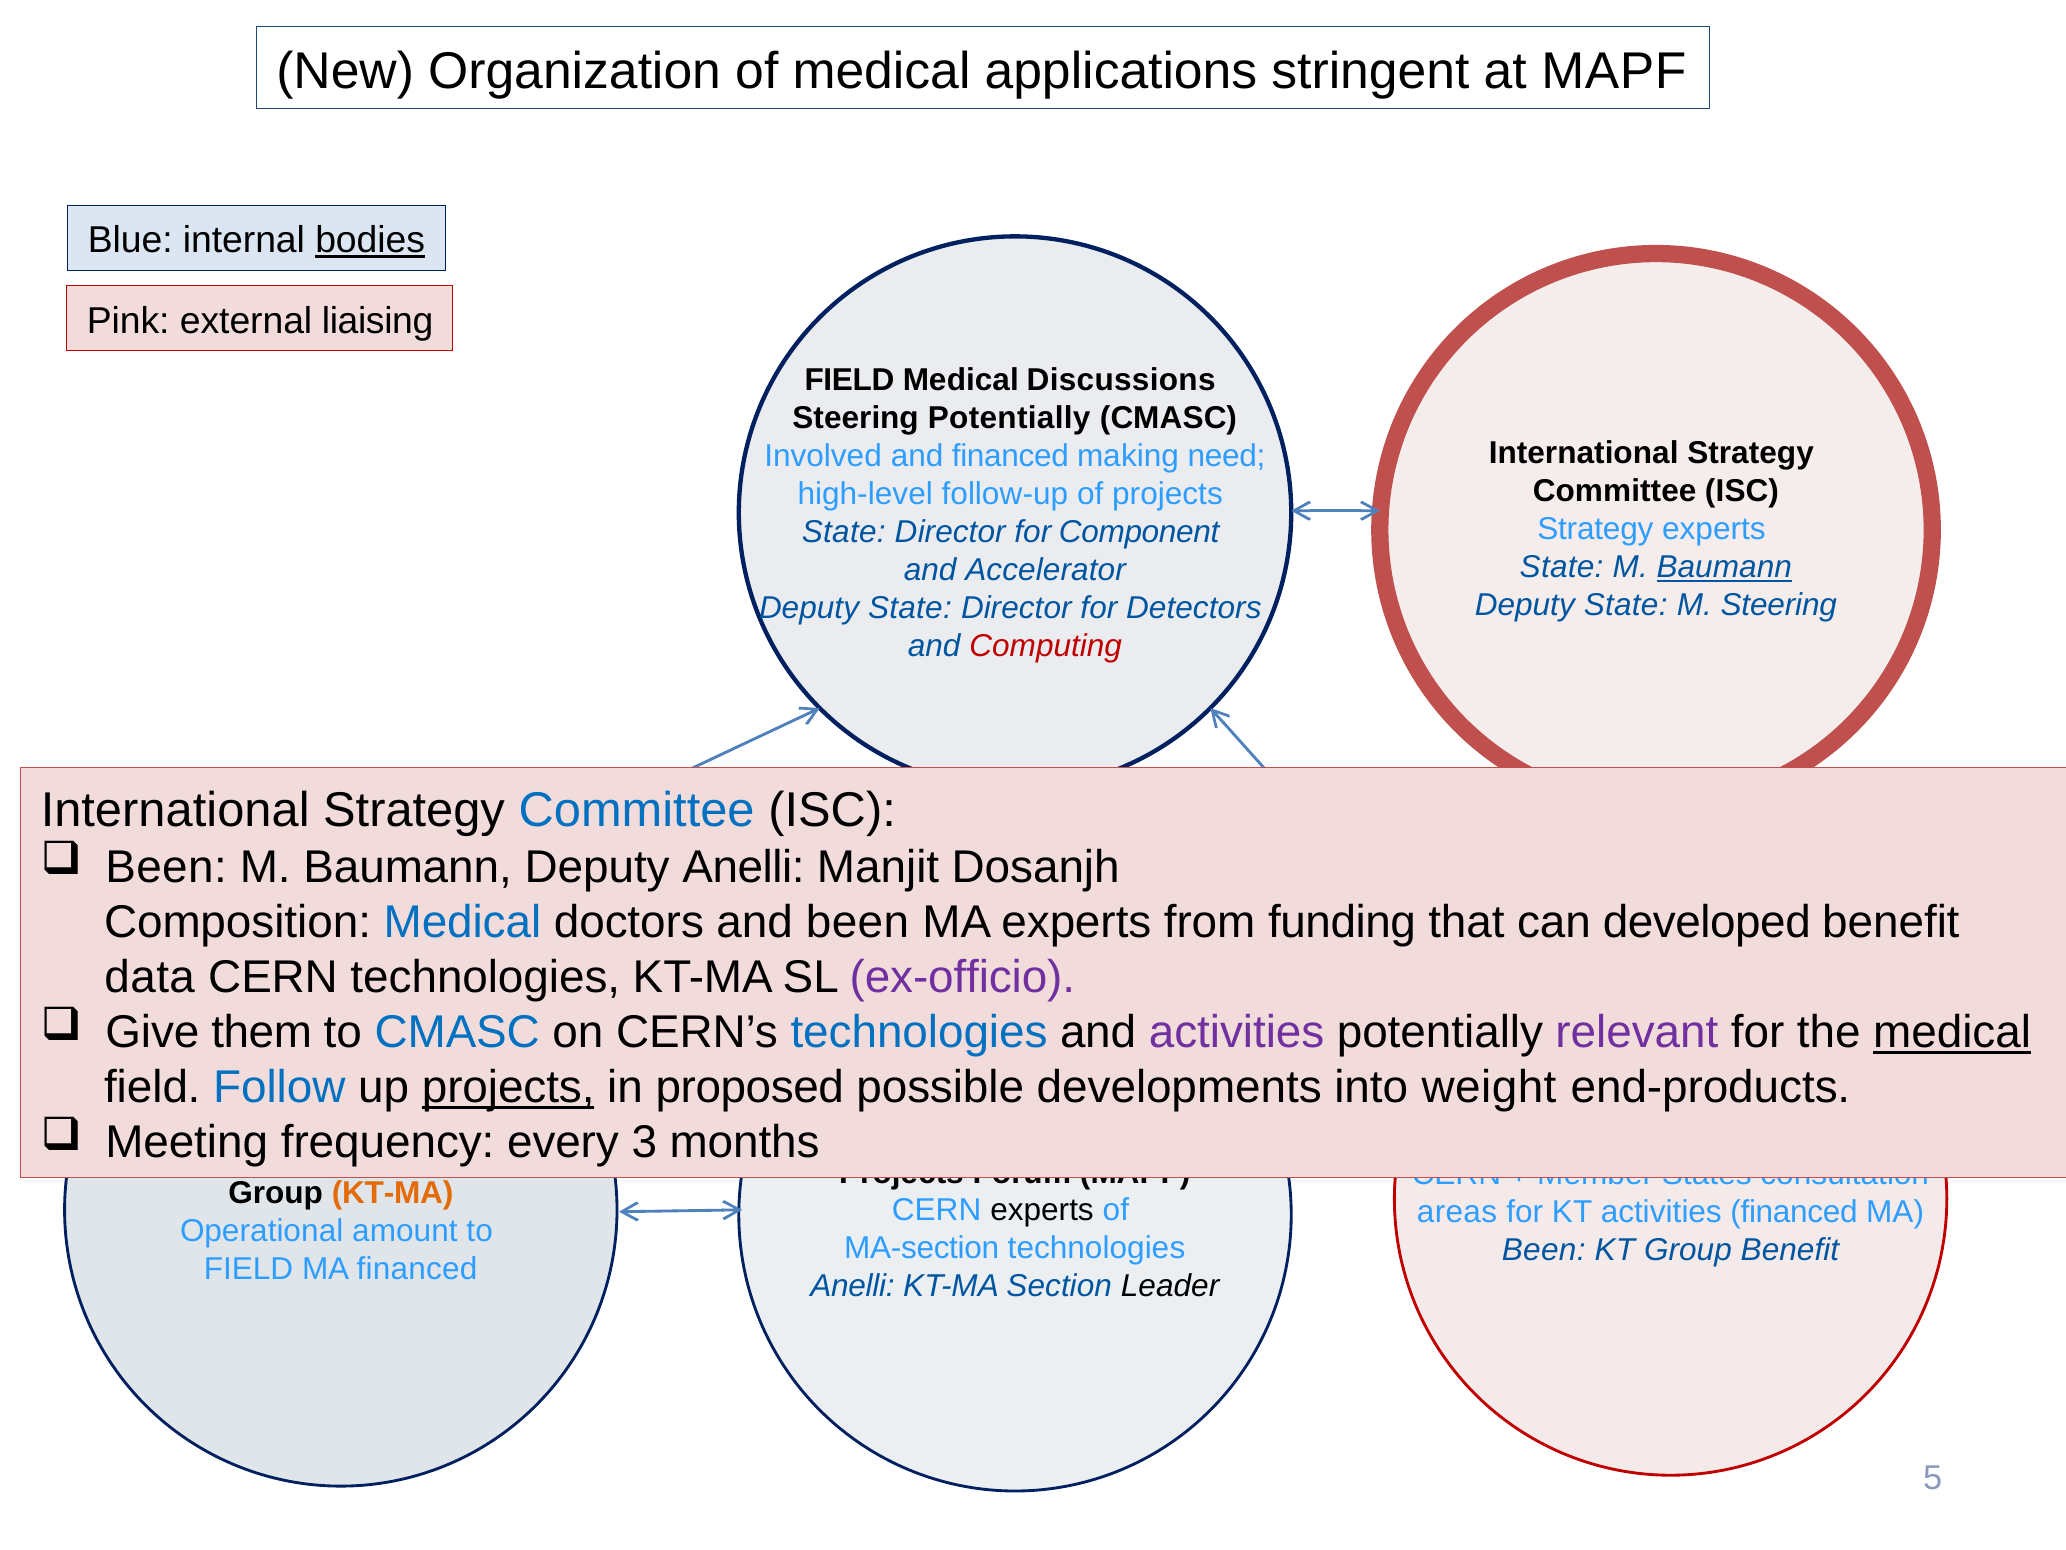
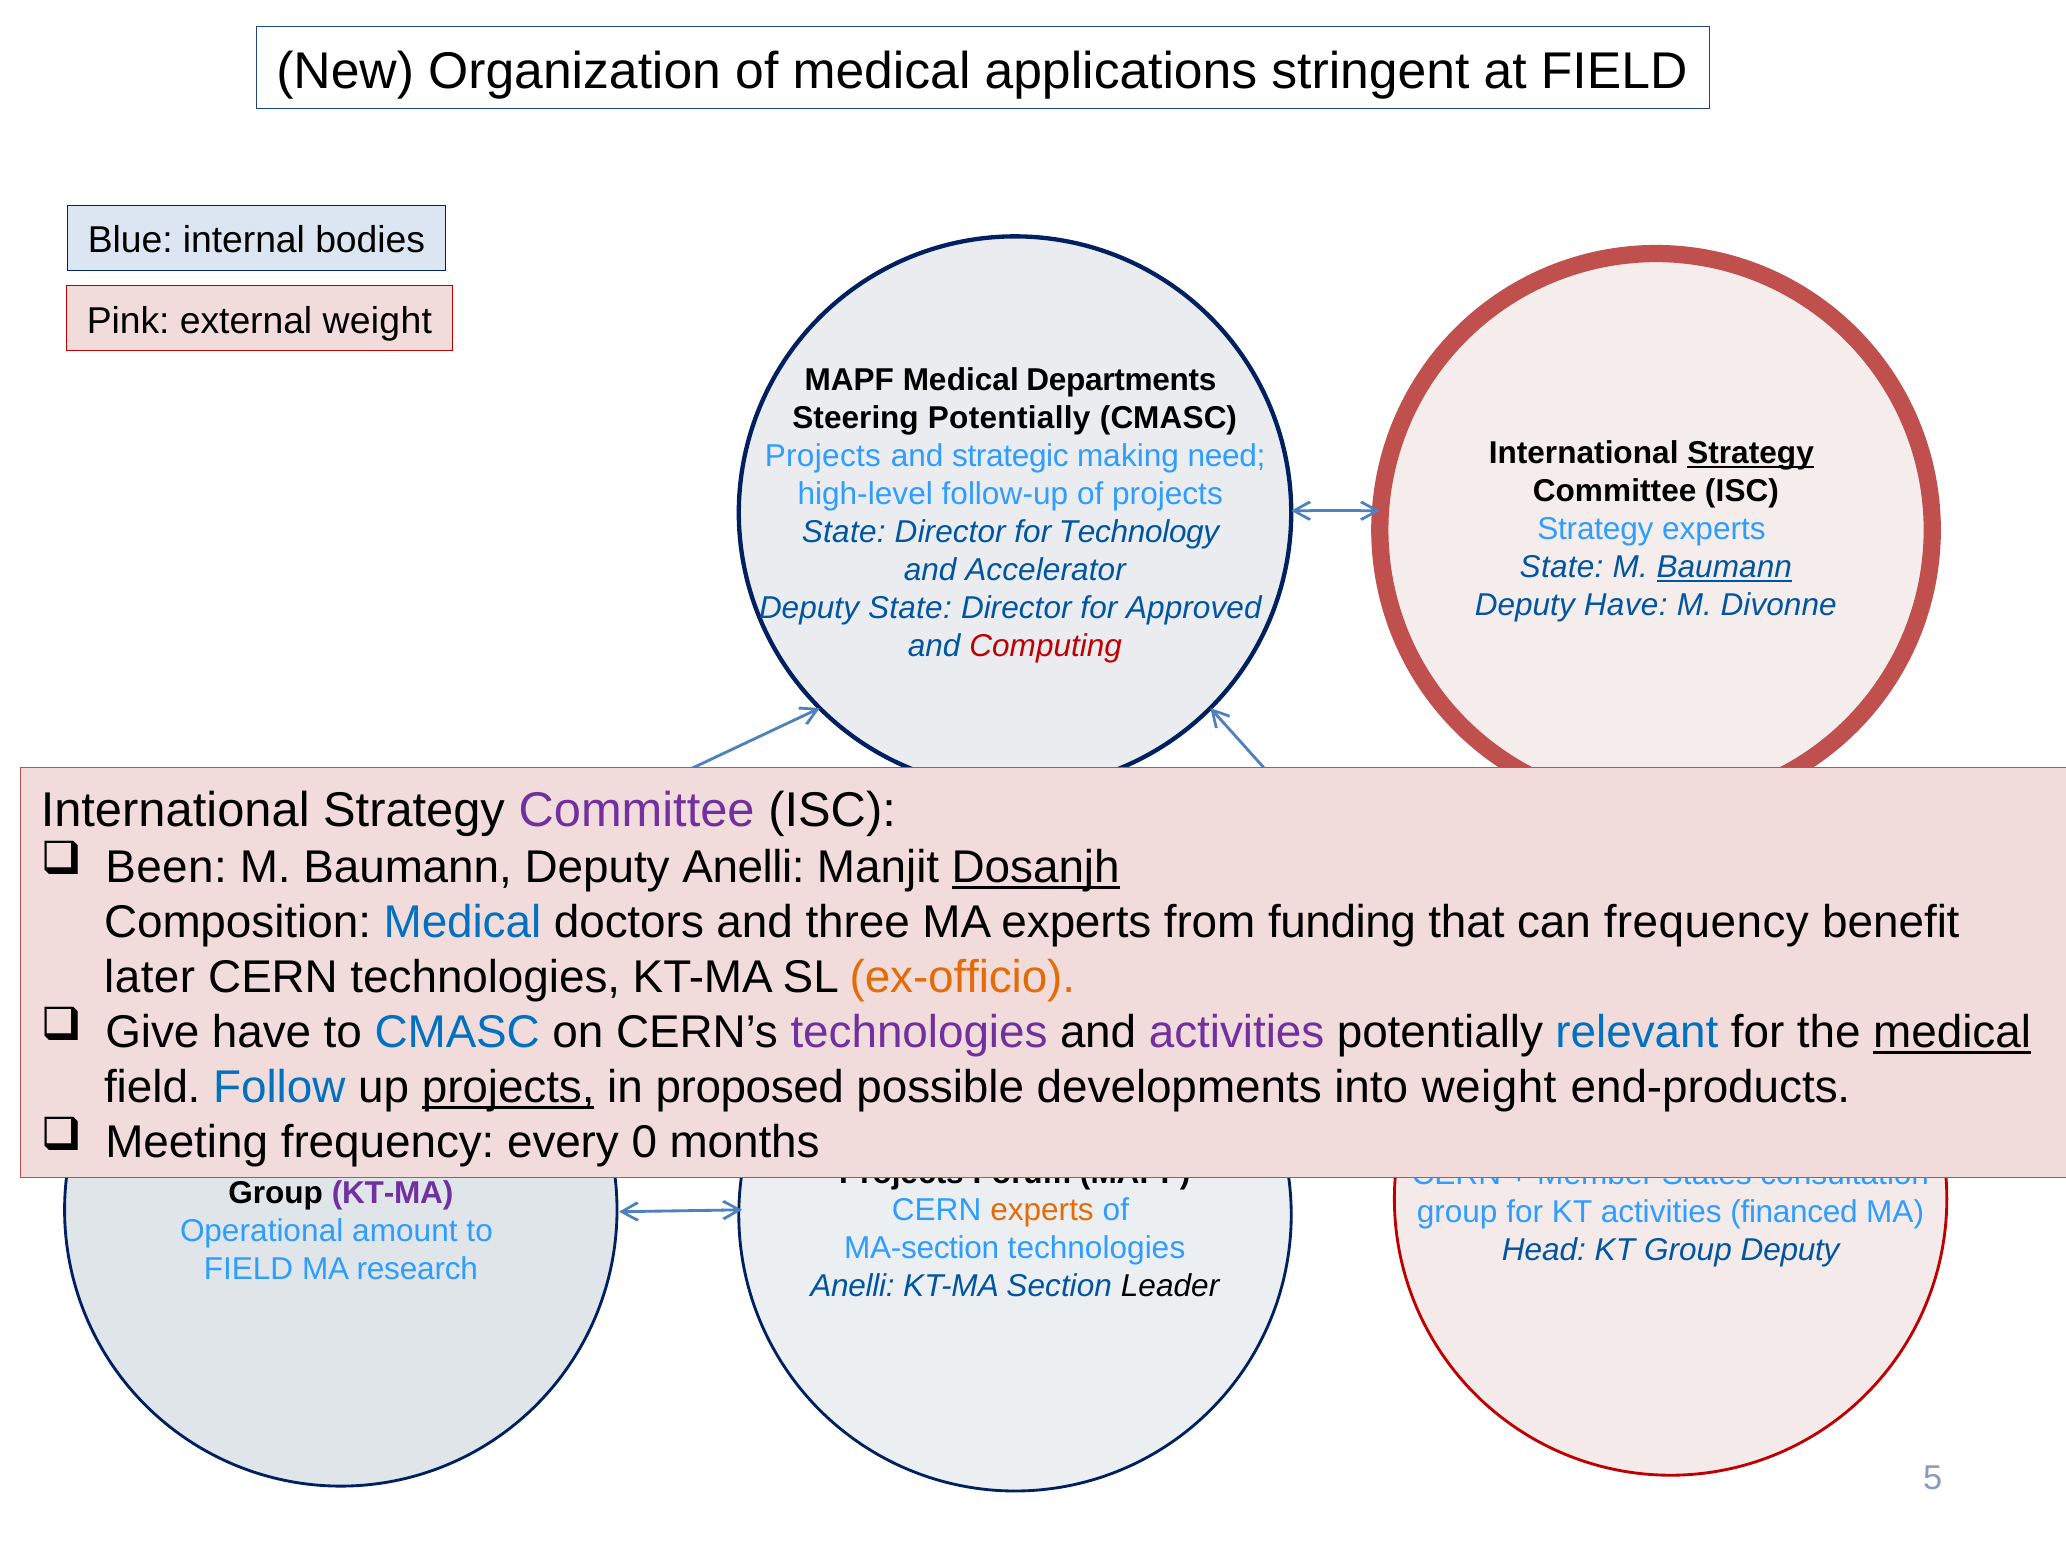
at MAPF: MAPF -> FIELD (1614, 71)
bodies underline: present -> none (370, 240)
external liaising: liaising -> weight (377, 321)
FIELD: FIELD -> MAPF (849, 380)
Discussions: Discussions -> Departments (1121, 380)
Strategy underline: none -> present (1751, 453)
Involved: Involved -> Projects (823, 456)
and financed: financed -> strategic (1010, 456)
Component: Component -> Technology (1139, 532)
State: State -> Have (1626, 605)
M Steering: Steering -> Divonne (1779, 605)
Detectors: Detectors -> Approved (1194, 608)
Committee colour: blue -> purple (637, 811)
Dosanjh underline: none -> present (1036, 867)
and been: been -> three (858, 922)
can developed: developed -> frequency (1706, 922)
data: data -> later (150, 977)
ex-officio colour: purple -> orange (962, 977)
Give them: them -> have (262, 1032)
technologies colour: blue -> purple (919, 1032)
relevant colour: purple -> blue (1637, 1032)
3: 3 -> 0 (644, 1142)
KT-MA colour: orange -> purple (393, 1193)
experts colour: black -> orange (1042, 1210)
areas: areas -> group (1457, 1211)
Been: Been -> Head (1544, 1249)
Group Benefit: Benefit -> Deputy (1790, 1249)
MA financed: financed -> research (417, 1268)
